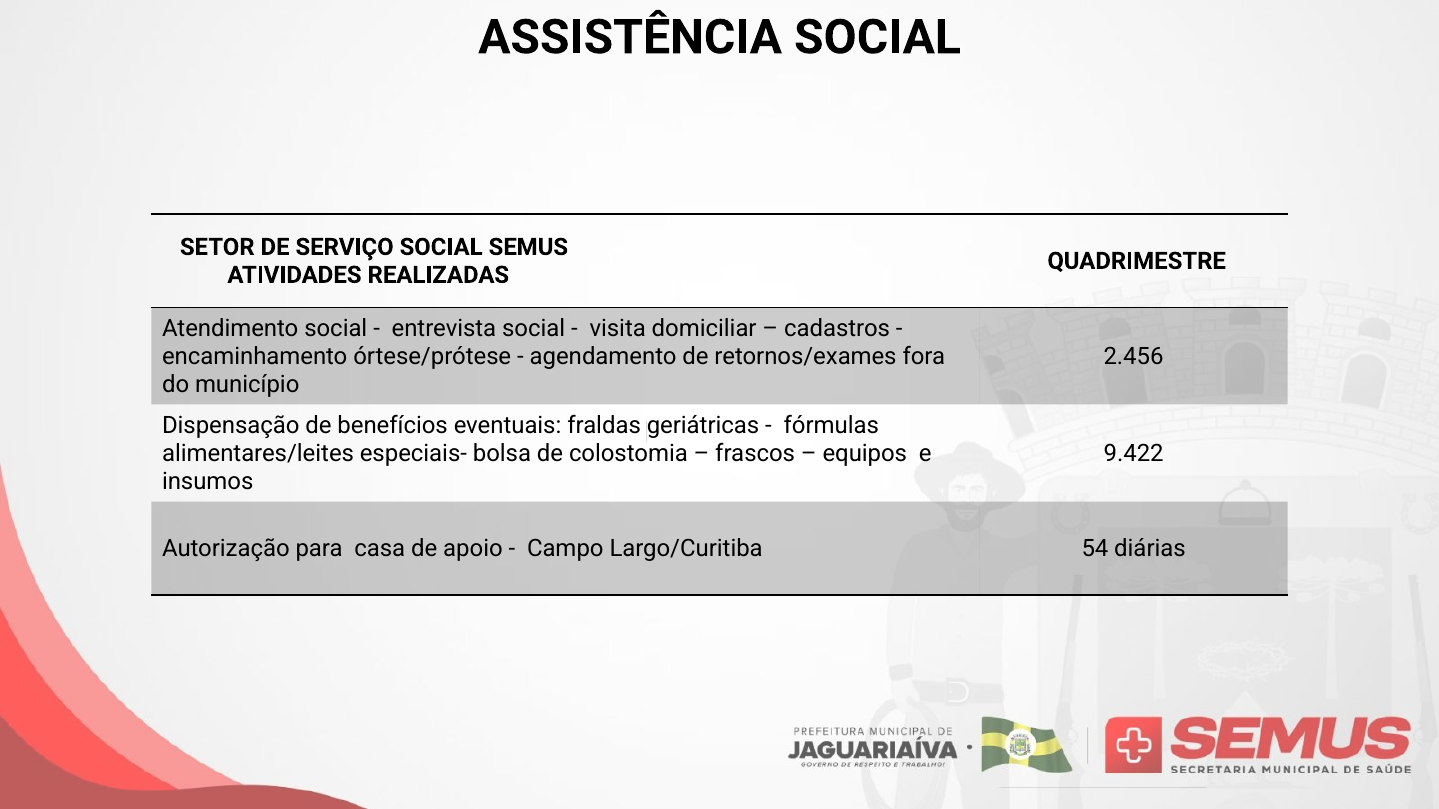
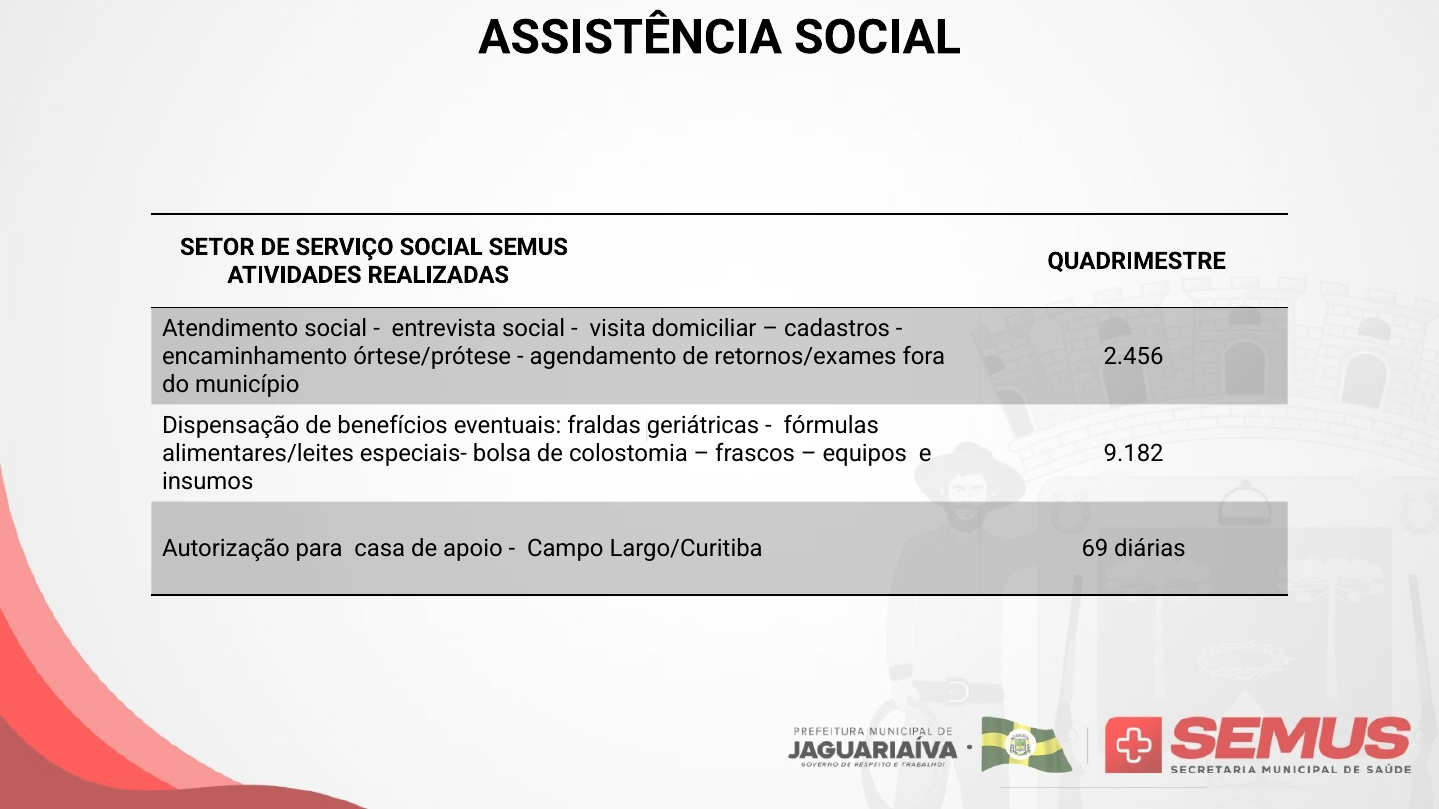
9.422: 9.422 -> 9.182 (1134, 454)
54: 54 -> 69 (1095, 549)
